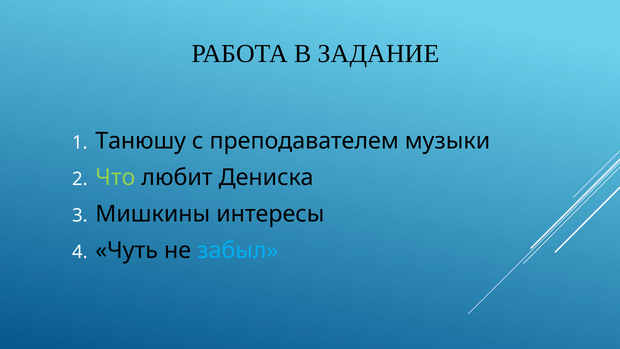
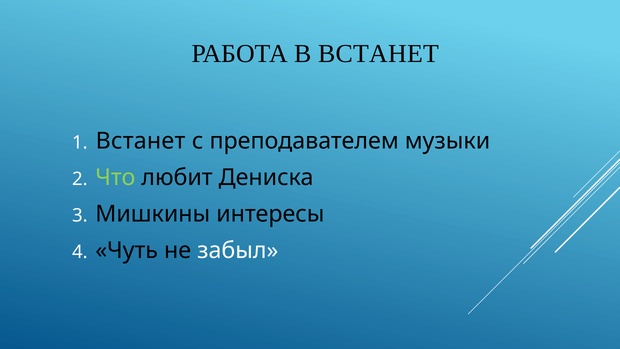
В ЗАДАНИЕ: ЗАДАНИЕ -> ВСТАНЕТ (379, 54)
Танюшу: Танюшу -> Встанет (141, 141)
забыл colour: light blue -> white (238, 251)
